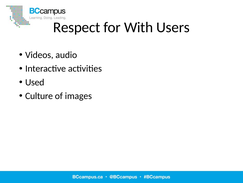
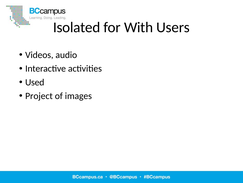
Respect: Respect -> Isolated (77, 27)
Culture: Culture -> Project (39, 96)
